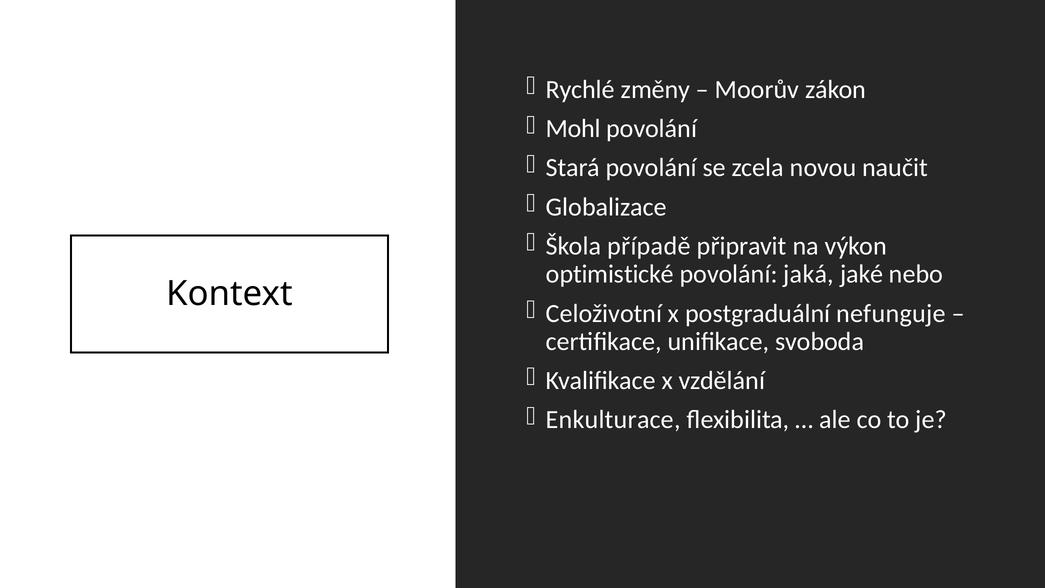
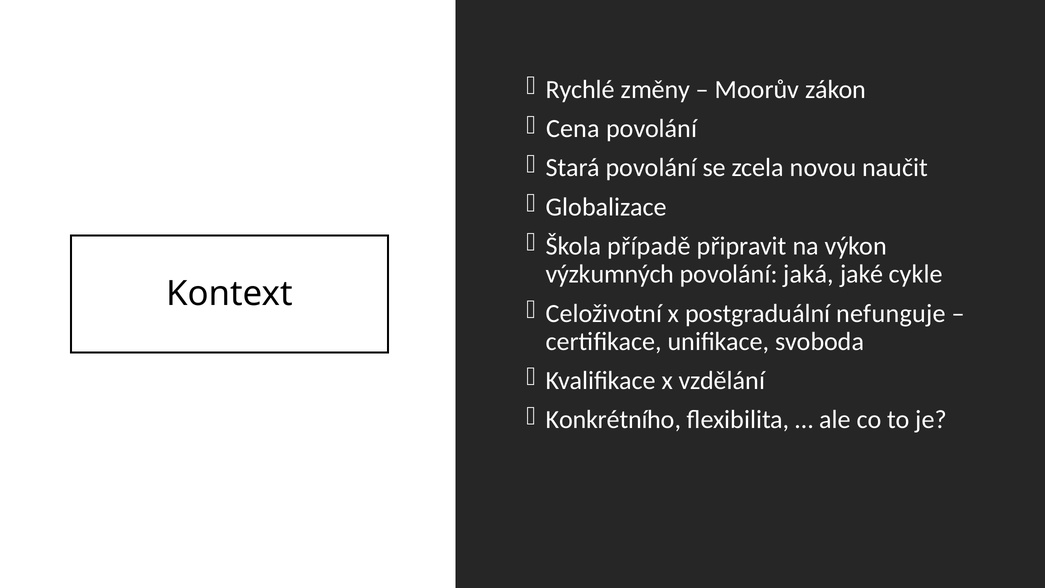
Mohl: Mohl -> Cena (573, 129)
optimistické: optimistické -> výzkumných (610, 274)
nebo: nebo -> cykle (916, 274)
Enkulturace: Enkulturace -> Konkrétního (613, 420)
